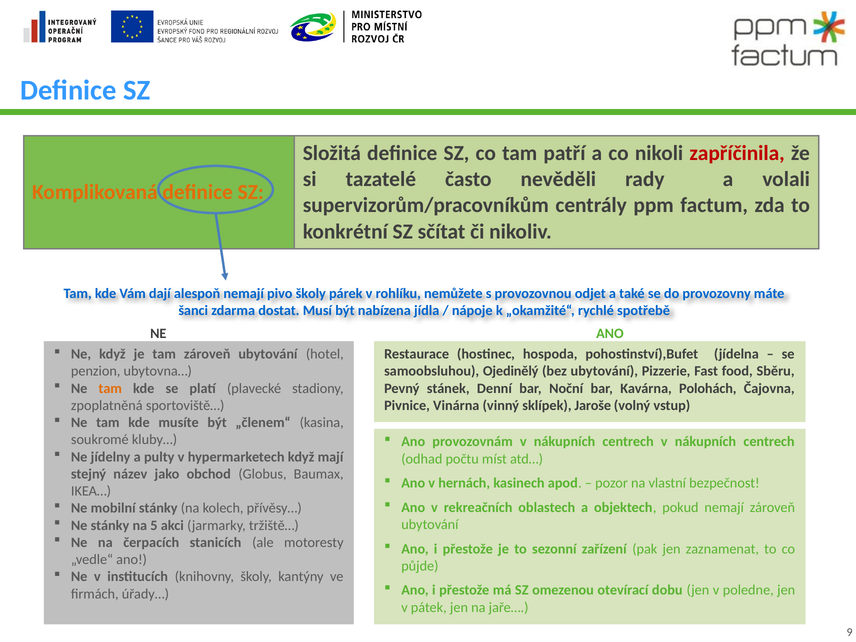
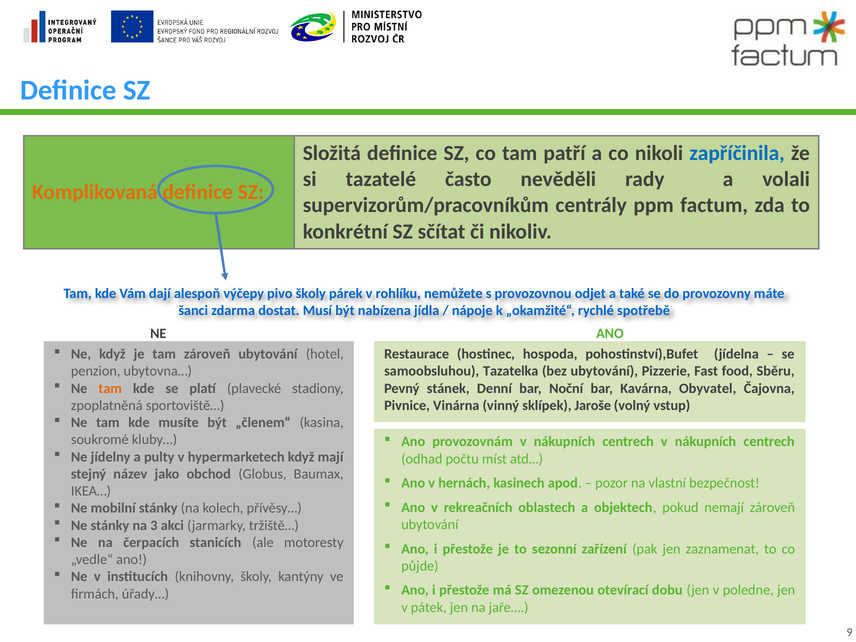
zapříčinila colour: red -> blue (737, 153)
alespoň nemají: nemají -> výčepy (244, 293)
Ojedinělý: Ojedinělý -> Tazatelka (511, 371)
Polohách: Polohách -> Obyvatel (708, 388)
5: 5 -> 3 (154, 525)
